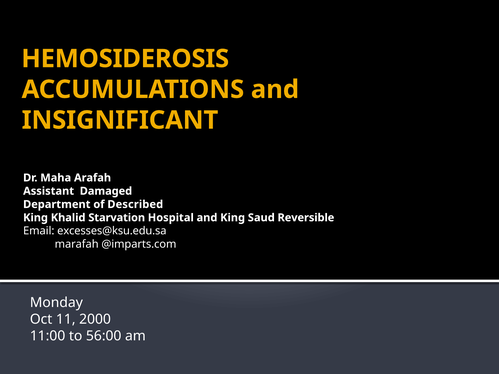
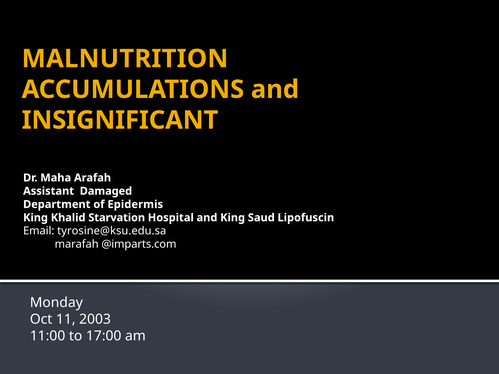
HEMOSIDEROSIS: HEMOSIDEROSIS -> MALNUTRITION (125, 59)
Described: Described -> Epidermis (135, 204)
Reversible: Reversible -> Lipofuscin (306, 218)
excesses@ksu.edu.sa: excesses@ksu.edu.sa -> tyrosine@ksu.edu.sa (112, 231)
2000: 2000 -> 2003 (95, 319)
56:00: 56:00 -> 17:00 (104, 336)
